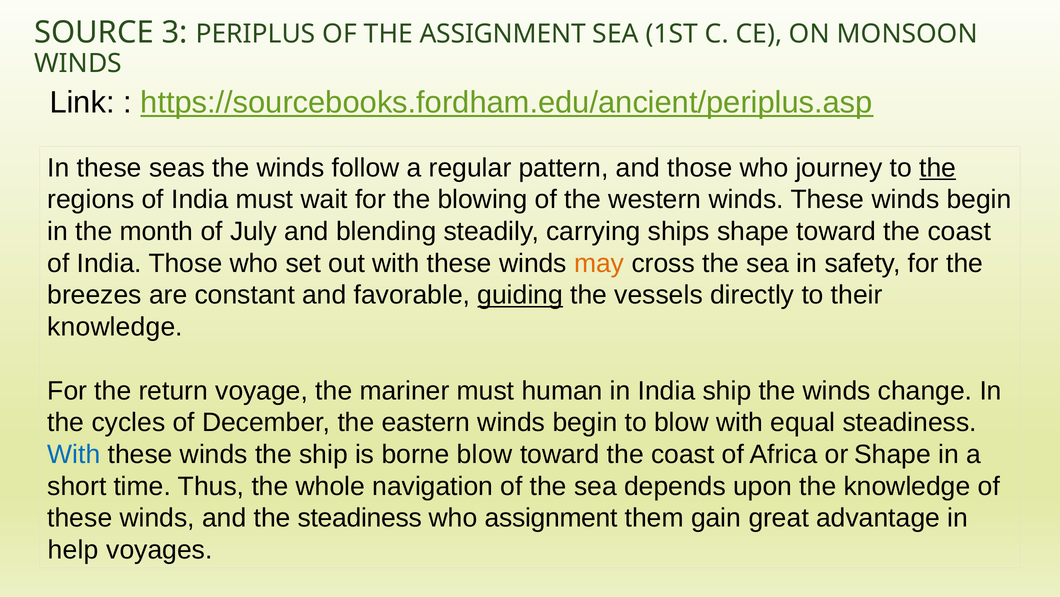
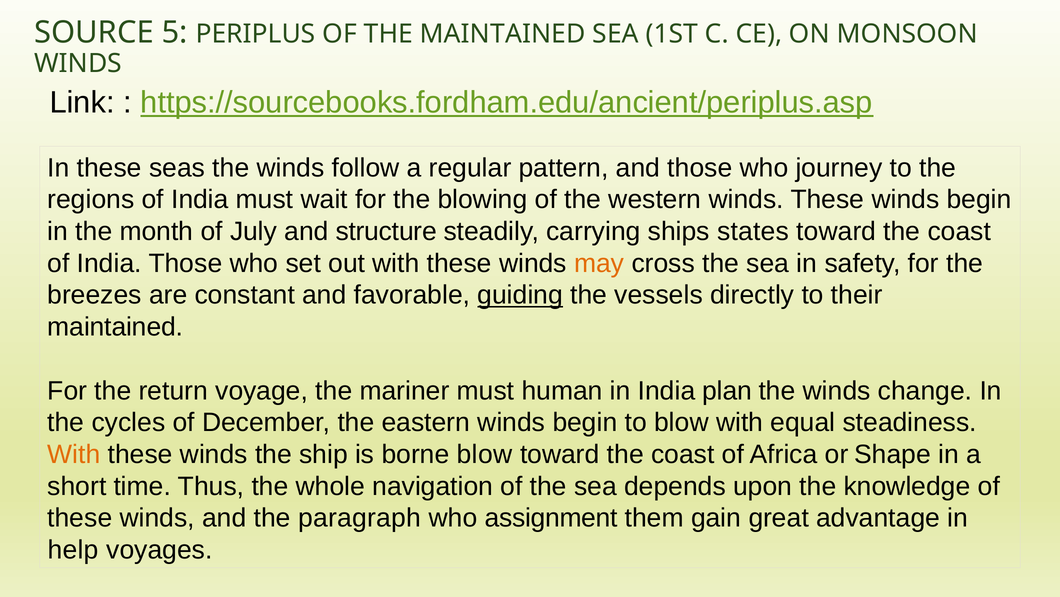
3: 3 -> 5 (175, 32)
THE ASSIGNMENT: ASSIGNMENT -> MAINTAINED (503, 34)
the underline: present -> none (938, 168)
blending: blending -> structure (386, 231)
ships shape: shape -> states (753, 231)
knowledge: knowledge -> maintained (115, 327)
India ship: ship -> plan (727, 390)
With colour: blue -> orange (74, 454)
the steadiness: steadiness -> paragraph (360, 518)
